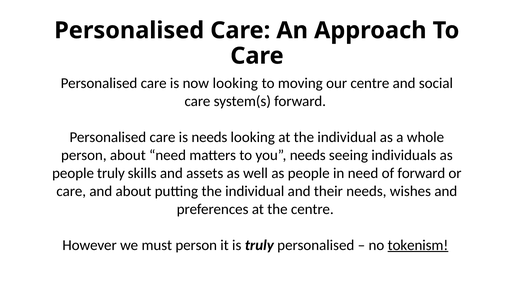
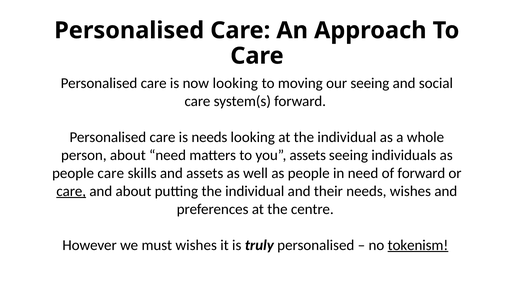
our centre: centre -> seeing (370, 83)
you needs: needs -> assets (308, 155)
people truly: truly -> care (111, 173)
care underline: none -> present (71, 191)
must person: person -> wishes (196, 245)
